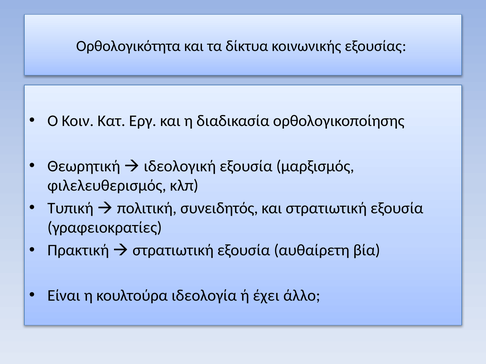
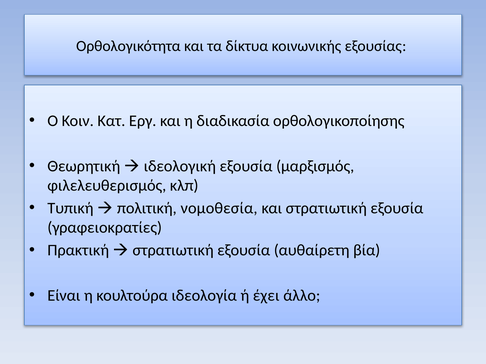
συνειδητός: συνειδητός -> νομοθεσία (219, 208)
